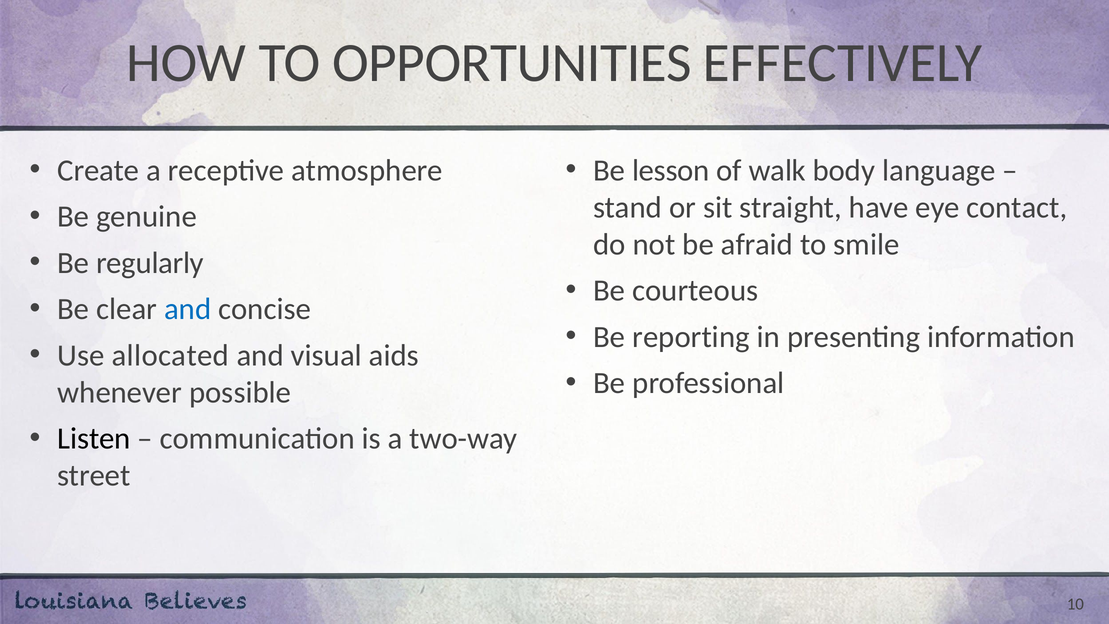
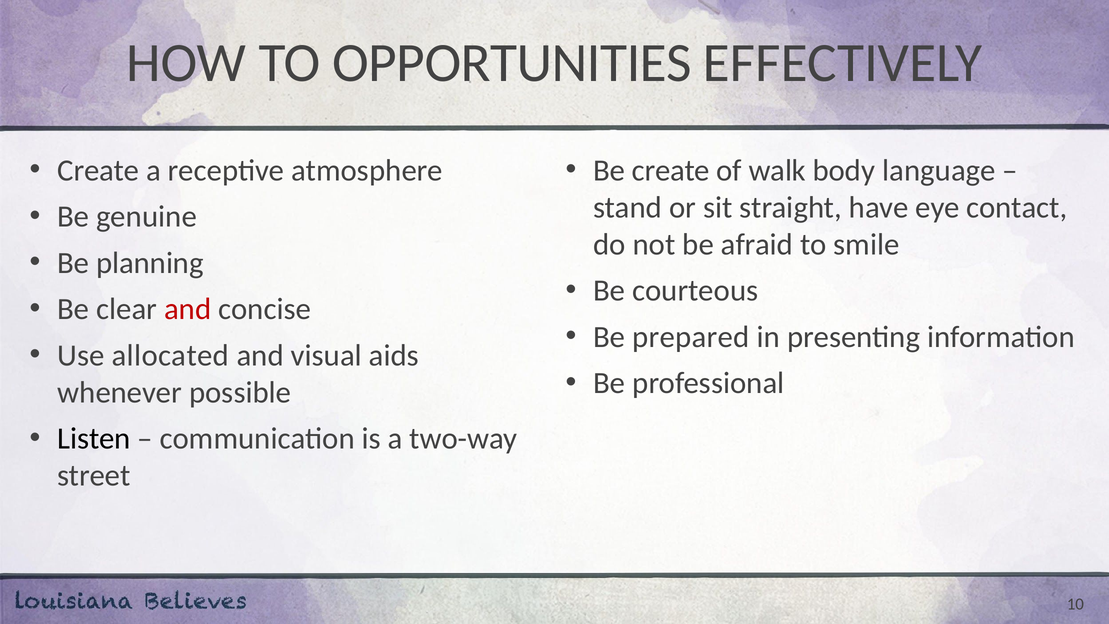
Be lesson: lesson -> create (671, 170)
regularly: regularly -> planning (150, 263)
and colour: blue -> red (188, 309)
reporting: reporting -> prepared (691, 337)
